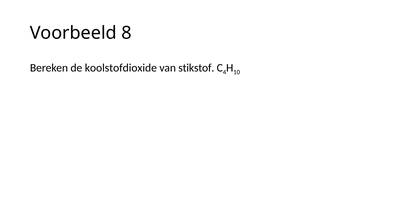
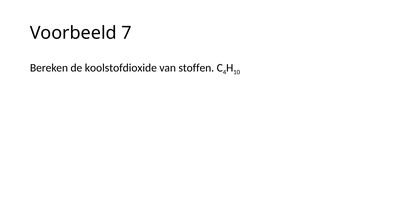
8: 8 -> 7 (127, 33)
stikstof: stikstof -> stoffen (196, 68)
